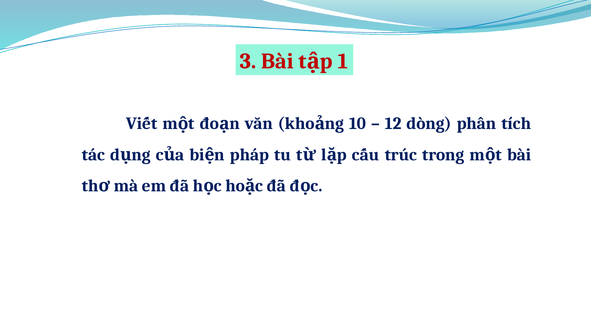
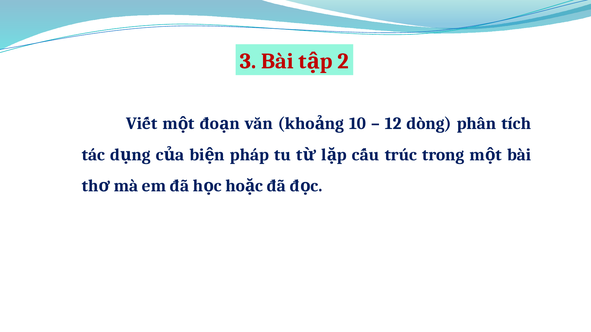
1: 1 -> 2 (343, 61)
